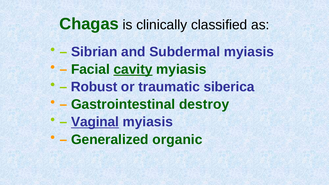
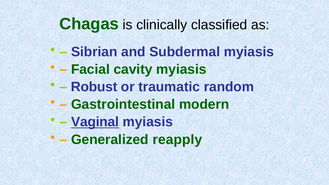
cavity underline: present -> none (133, 69)
siberica: siberica -> random (229, 87)
destroy: destroy -> modern (204, 104)
organic: organic -> reapply (177, 140)
